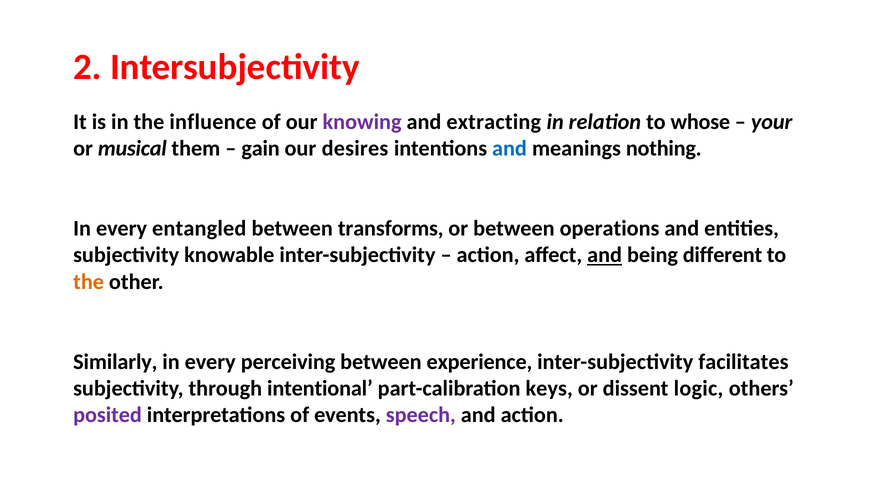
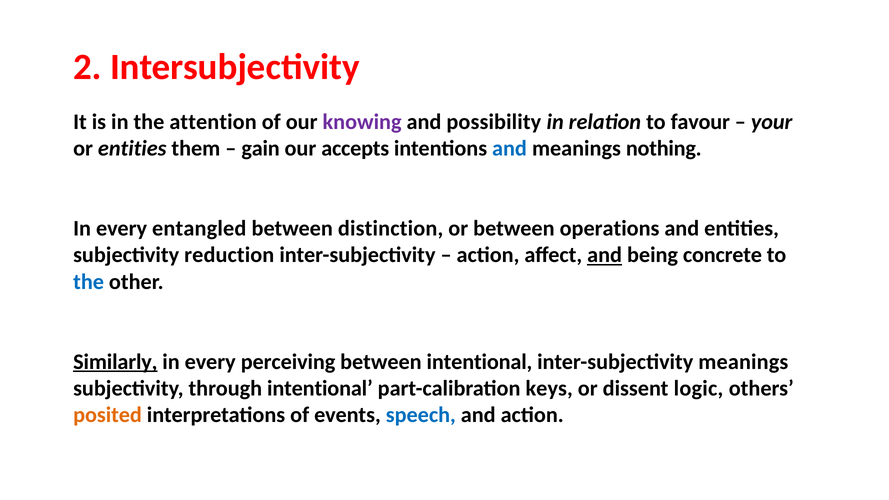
influence: influence -> attention (213, 122)
extracting: extracting -> possibility (494, 122)
whose: whose -> favour (700, 122)
or musical: musical -> entities (132, 148)
desires: desires -> accepts (355, 148)
transforms: transforms -> distinction (391, 228)
knowable: knowable -> reduction (229, 255)
different: different -> concrete (722, 255)
the colour: orange -> blue (89, 282)
Similarly underline: none -> present (115, 362)
between experience: experience -> intentional (479, 362)
inter-subjectivity facilitates: facilitates -> meanings (743, 362)
posited colour: purple -> orange (108, 415)
speech colour: purple -> blue (421, 415)
